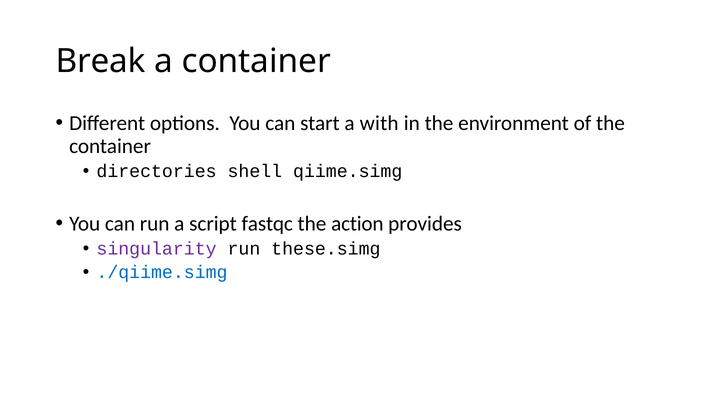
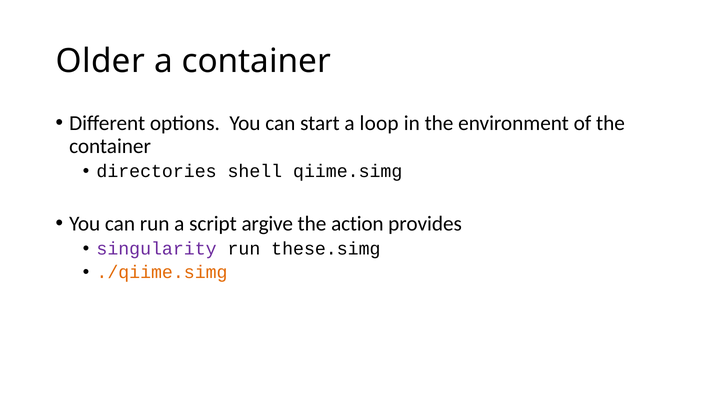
Break: Break -> Older (100, 61)
with: with -> loop (379, 123)
fastqc: fastqc -> argive (267, 223)
./qiime.simg colour: blue -> orange (162, 272)
